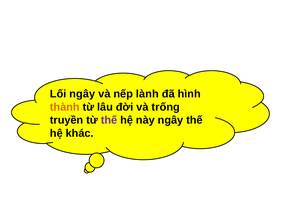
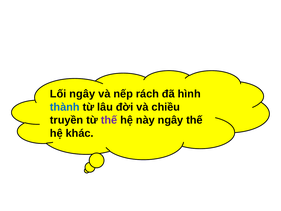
lành: lành -> rách (147, 94)
thành colour: orange -> blue (65, 107)
trống: trống -> chiều (166, 107)
